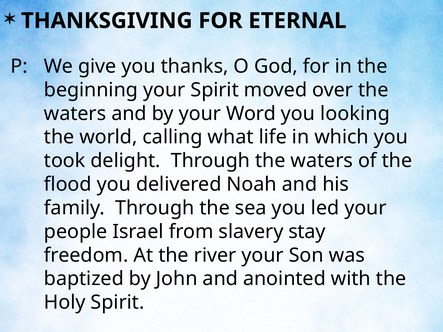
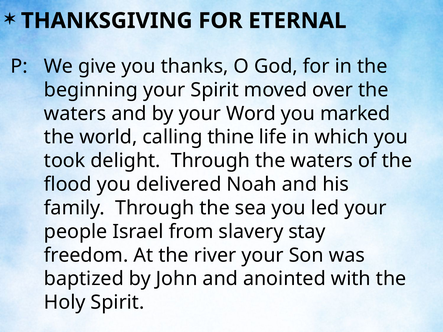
looking: looking -> marked (355, 114)
what: what -> thine (231, 137)
